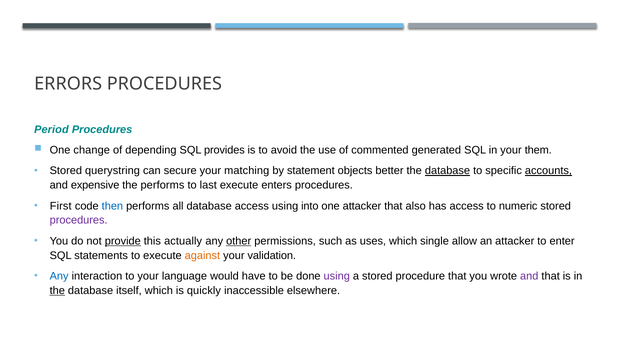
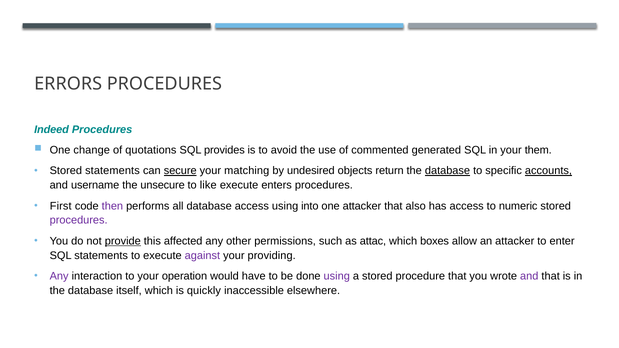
Period: Period -> Indeed (52, 130)
depending: depending -> quotations (151, 150)
Stored querystring: querystring -> statements (112, 171)
secure underline: none -> present (180, 171)
statement: statement -> undesired (311, 171)
better: better -> return (390, 171)
expensive: expensive -> username (95, 185)
the performs: performs -> unsecure (163, 185)
last: last -> like (208, 185)
then colour: blue -> purple (112, 206)
actually: actually -> affected (183, 241)
other underline: present -> none (239, 241)
uses: uses -> attac (373, 241)
single: single -> boxes (435, 241)
against colour: orange -> purple (202, 256)
validation: validation -> providing (272, 256)
Any colour: blue -> purple (59, 276)
language: language -> operation (185, 276)
the underline: present -> none (57, 291)
